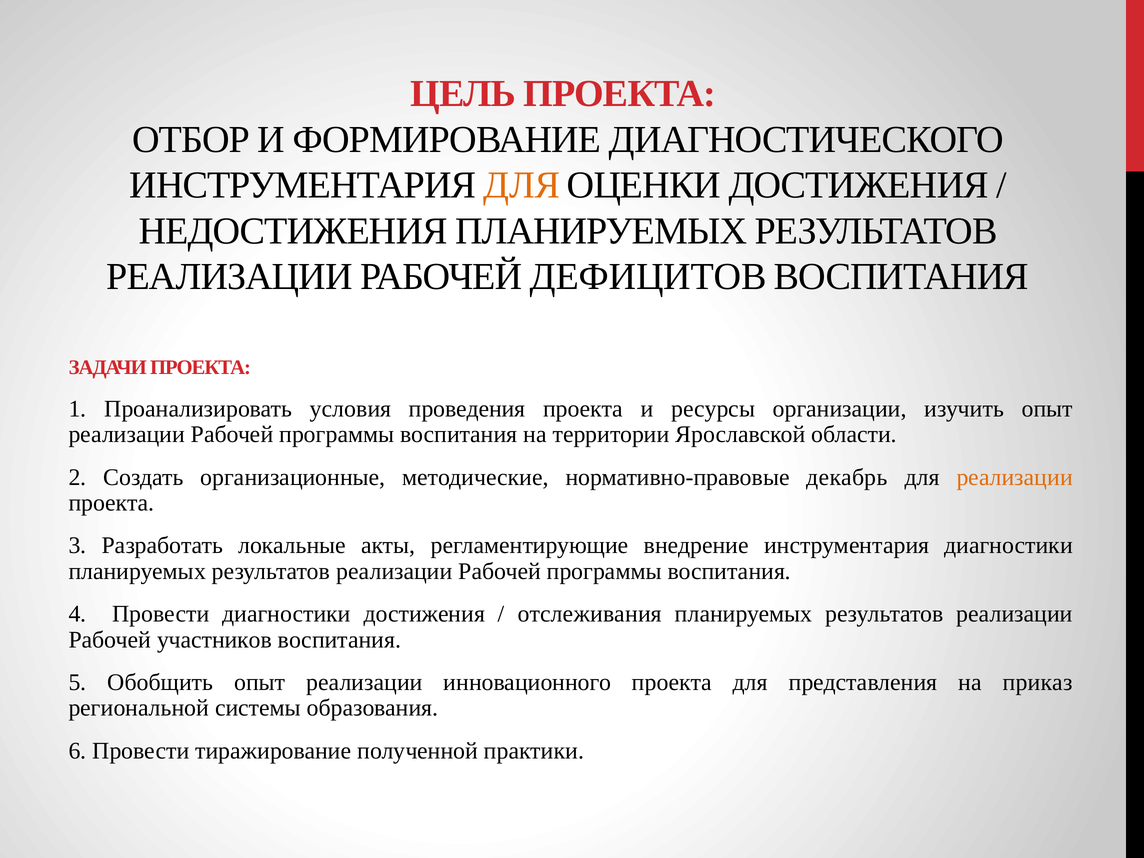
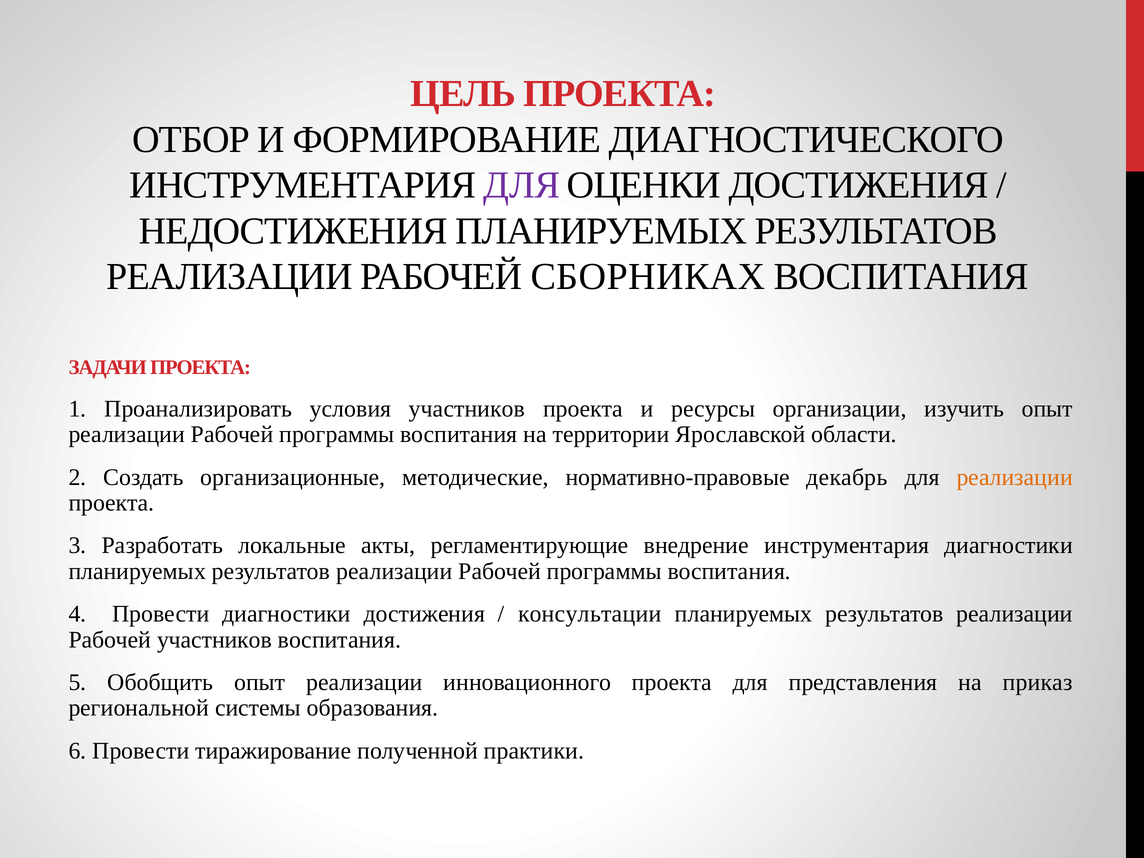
ДЛЯ colour: orange -> purple (522, 185)
ДЕФИЦИТОВ: ДЕФИЦИТОВ -> СБОРНИКАХ (648, 277)
условия проведения: проведения -> участников (467, 409)
отслеживания: отслеживания -> консультации (590, 614)
